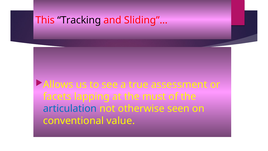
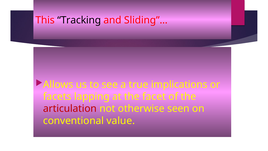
assessment: assessment -> implications (179, 84)
must: must -> facet (154, 96)
articulation colour: blue -> red (70, 108)
